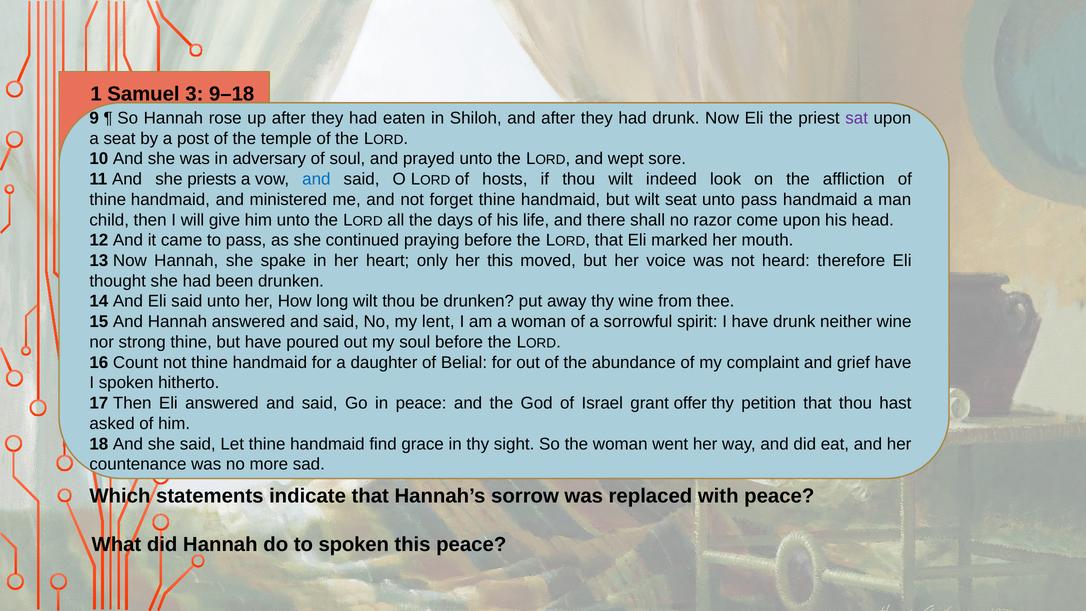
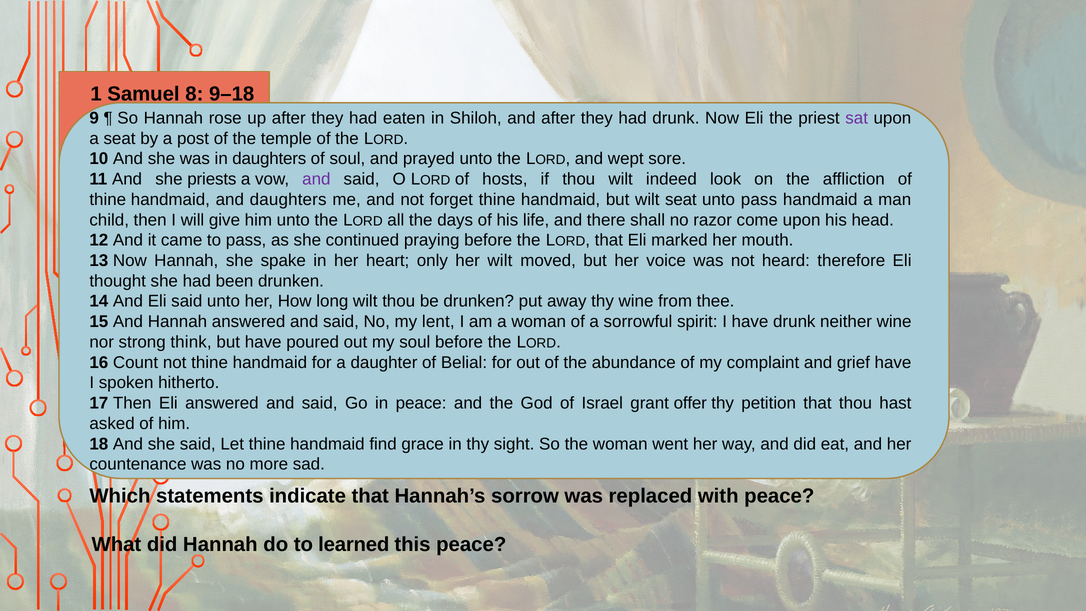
3: 3 -> 8 (194, 94)
in adversary: adversary -> daughters (269, 159)
and colour: blue -> purple (316, 179)
and ministered: ministered -> daughters (288, 200)
her this: this -> wilt (500, 261)
strong thine: thine -> think (191, 342)
to spoken: spoken -> learned (354, 544)
